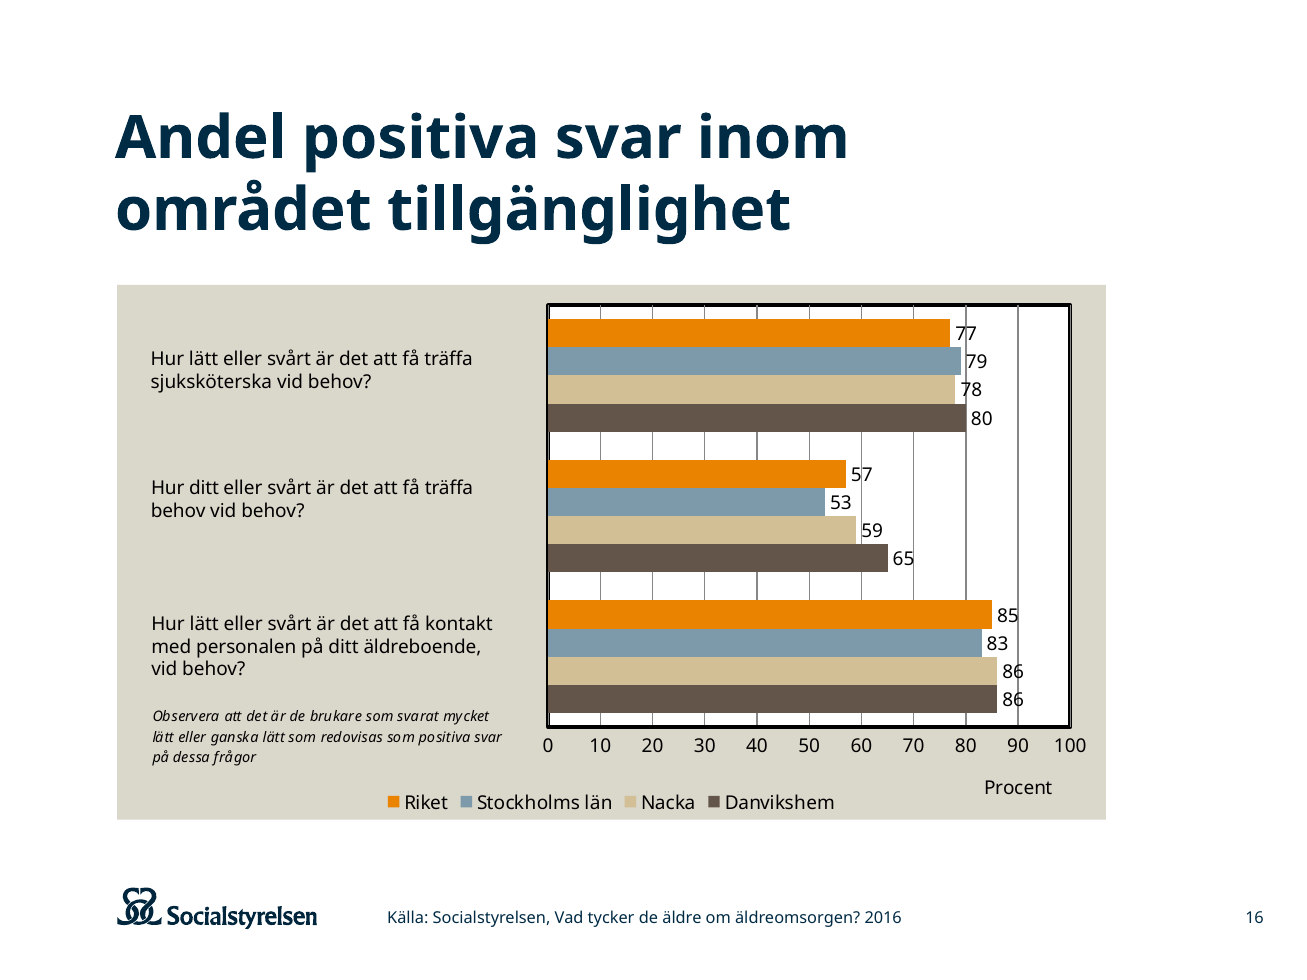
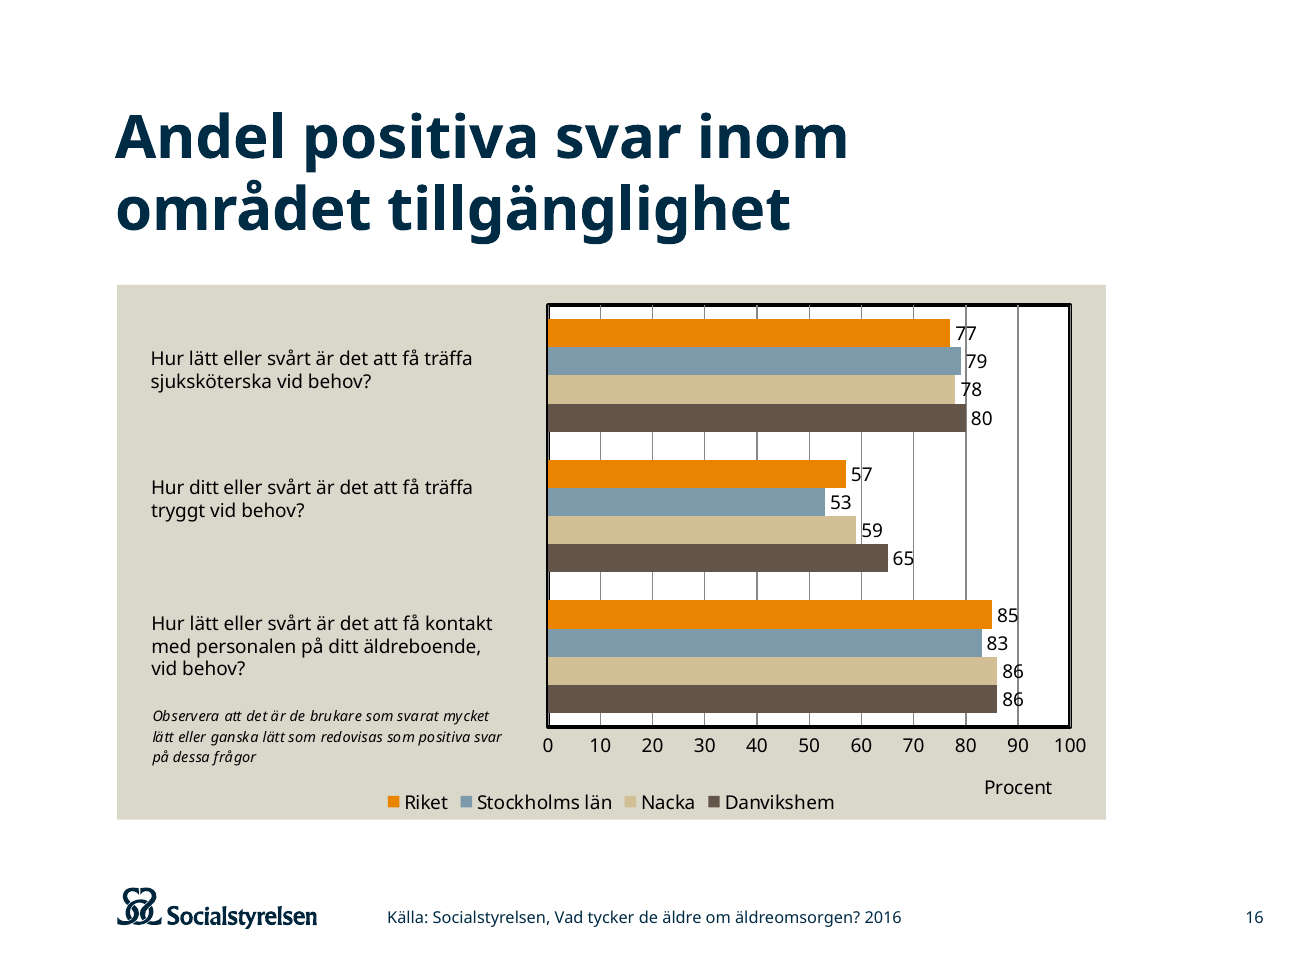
behov: behov -> tryggt (178, 511)
